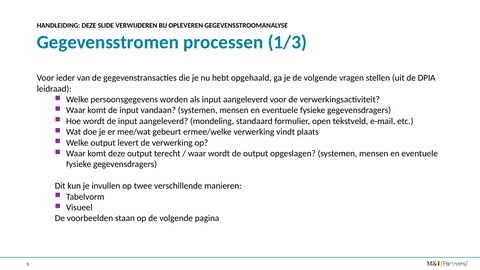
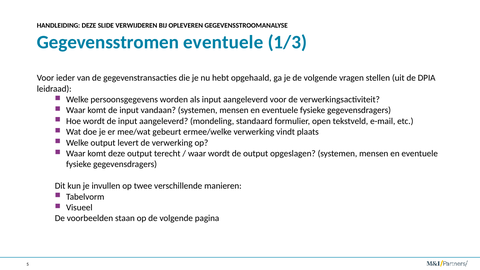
Gegevensstromen processen: processen -> eventuele (223, 42)
